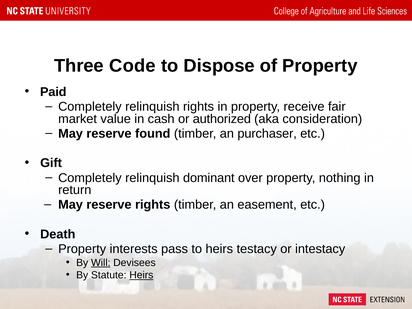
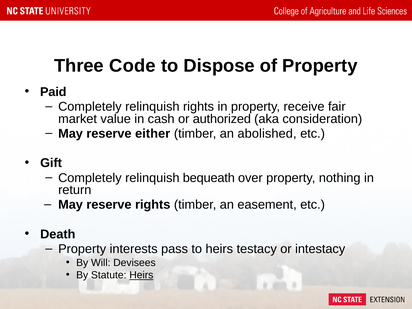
found: found -> either (153, 134)
purchaser: purchaser -> abolished (267, 134)
dominant: dominant -> bequeath (209, 178)
Will underline: present -> none (101, 263)
